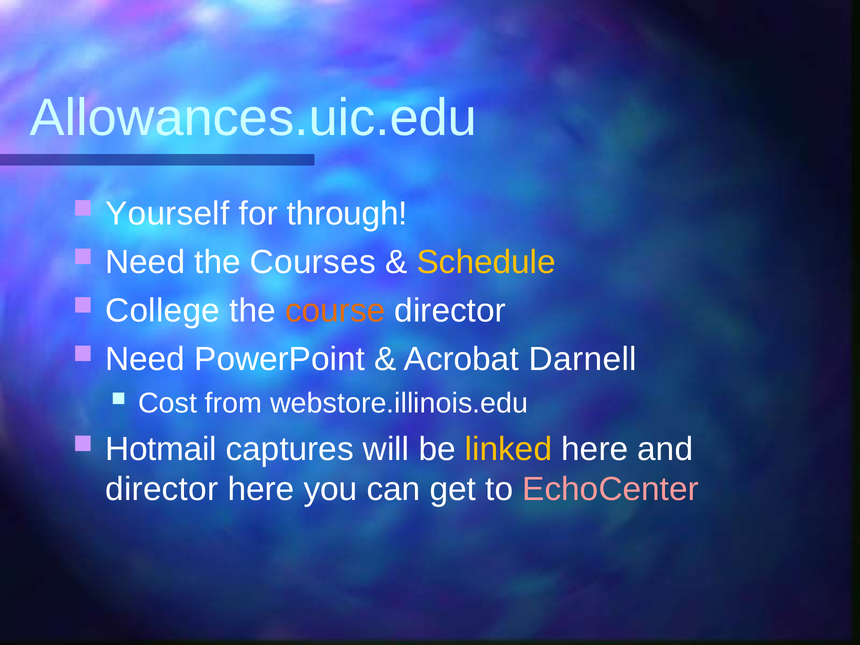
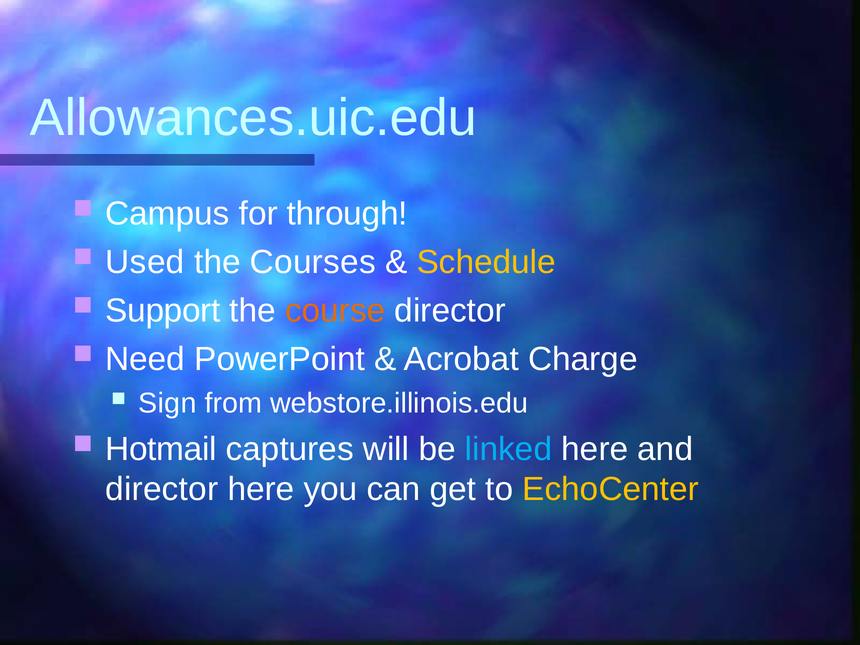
Yourself: Yourself -> Campus (167, 214)
Need: Need -> Used (145, 262)
College: College -> Support (163, 311)
Darnell: Darnell -> Charge (583, 359)
Cost: Cost -> Sign (167, 403)
linked colour: yellow -> light blue (509, 449)
EchoCenter colour: pink -> yellow (611, 489)
